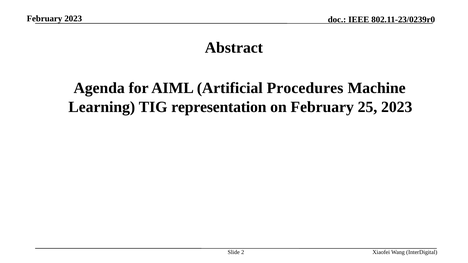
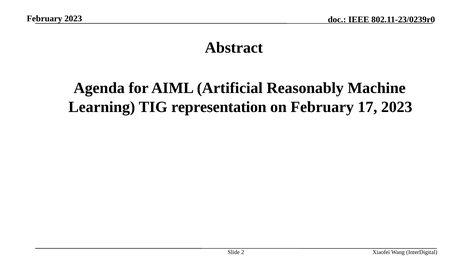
Procedures: Procedures -> Reasonably (305, 88)
25: 25 -> 17 (368, 107)
